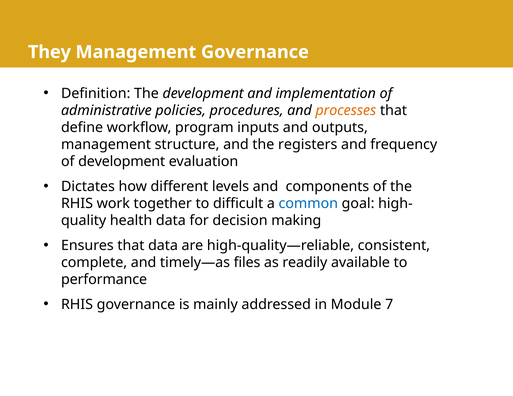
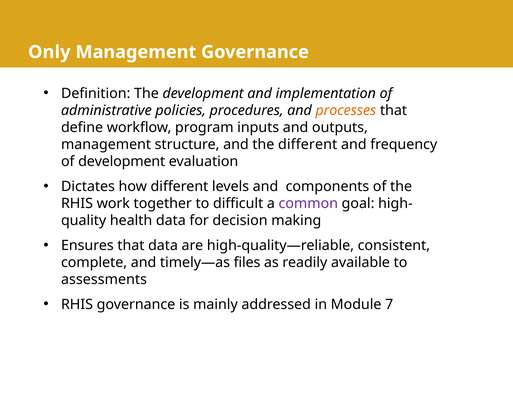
They: They -> Only (49, 52)
the registers: registers -> different (308, 145)
common colour: blue -> purple (308, 204)
performance: performance -> assessments (104, 280)
